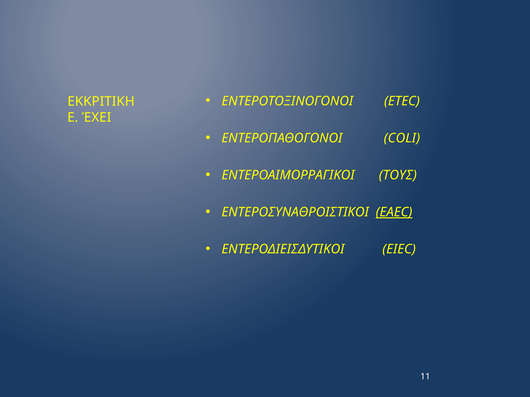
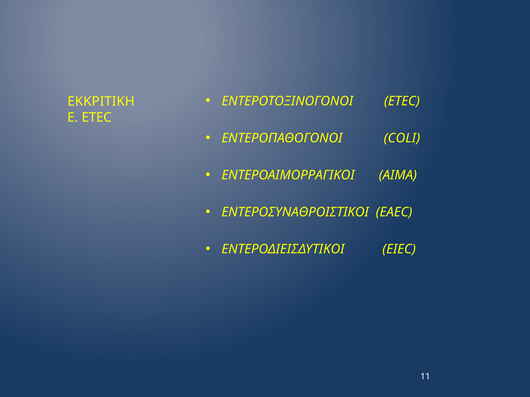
E ΈΧΕΙ: ΈΧΕΙ -> ETEC (97, 118)
ΤΟΥΣ: ΤΟΥΣ -> ΑΙΜΑ (398, 175)
EAEC underline: present -> none (394, 212)
